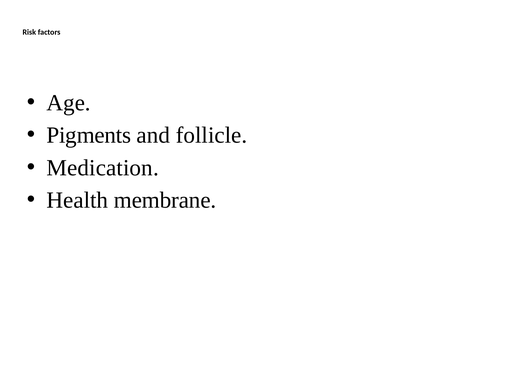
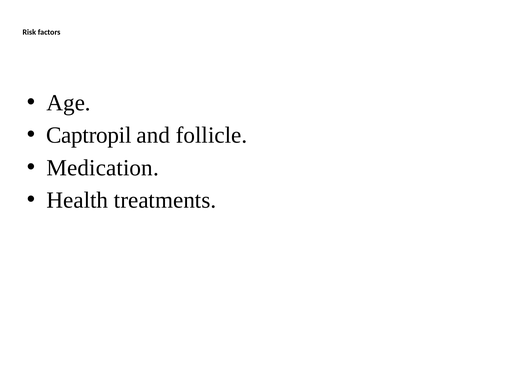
Pigments: Pigments -> Captropil (89, 135)
membrane: membrane -> treatments (165, 200)
